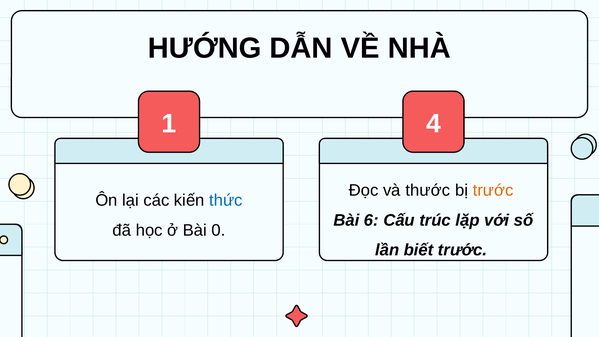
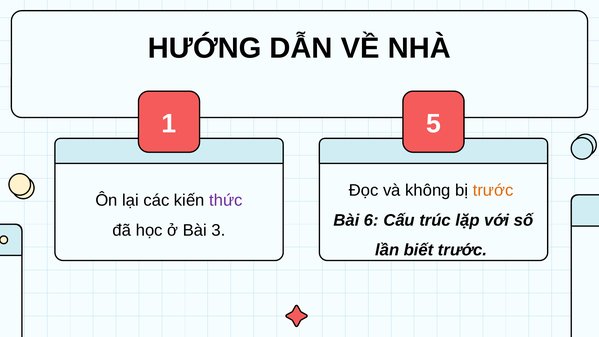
4: 4 -> 5 (433, 124)
thước: thước -> không (428, 190)
thức colour: blue -> purple (226, 200)
0: 0 -> 3 (218, 230)
